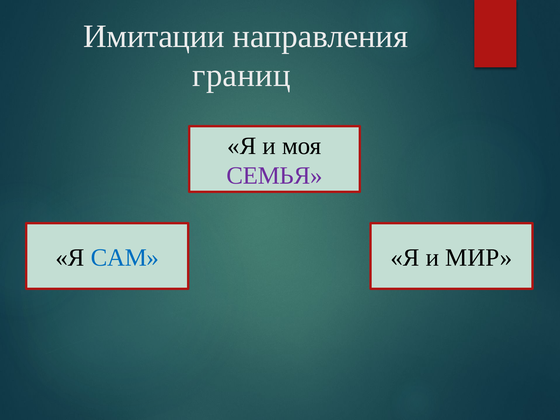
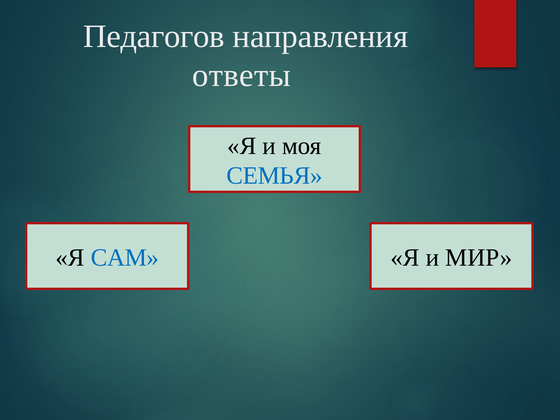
Имитации: Имитации -> Педагогов (154, 36)
границ: границ -> ответы (241, 75)
СЕМЬЯ colour: purple -> blue (274, 176)
